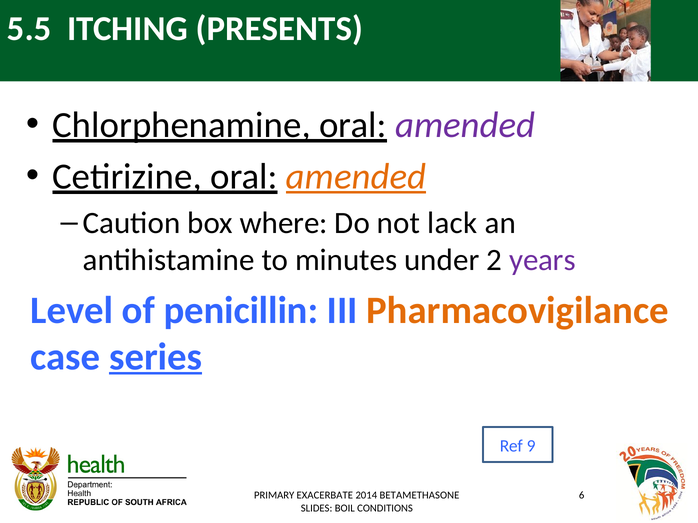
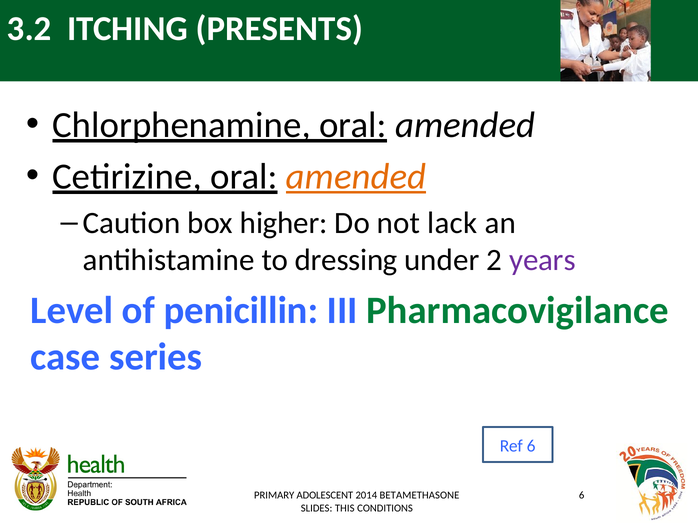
5.5: 5.5 -> 3.2 (29, 29)
amended colour: purple -> black (465, 125)
where: where -> higher (284, 223)
minutes: minutes -> dressing (346, 260)
Pharmacovigilance colour: orange -> green (518, 311)
series underline: present -> none (156, 357)
Ref 9: 9 -> 6 (531, 446)
EXACERBATE: EXACERBATE -> ADOLESCENT (325, 496)
BOIL: BOIL -> THIS (345, 509)
